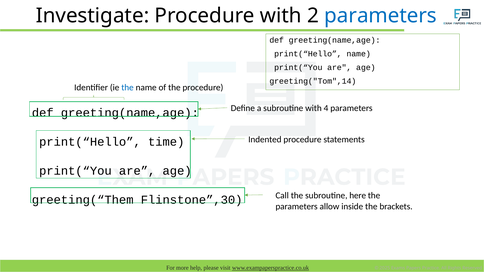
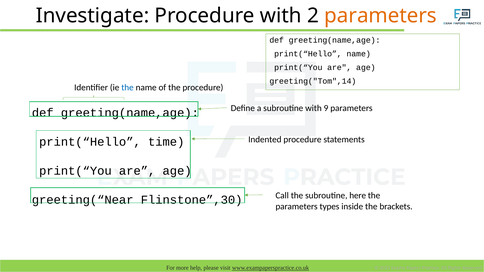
parameters colour: blue -> orange (381, 16)
4: 4 -> 9 (326, 108)
greeting(“Them: greeting(“Them -> greeting(“Near (83, 200)
allow: allow -> types (329, 207)
